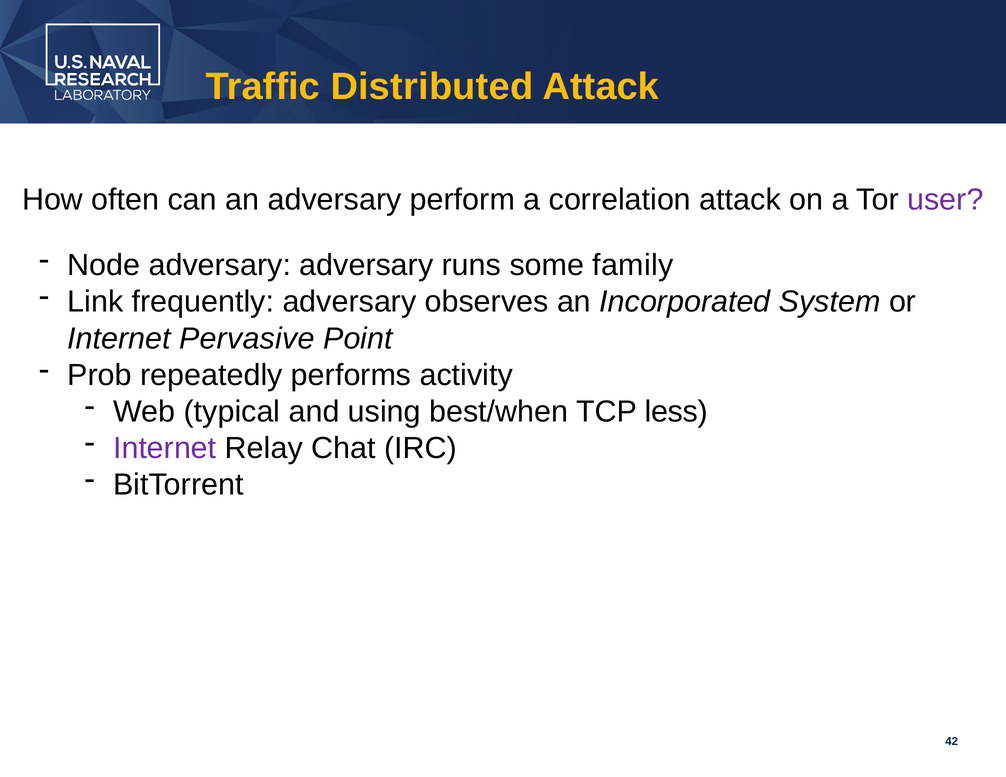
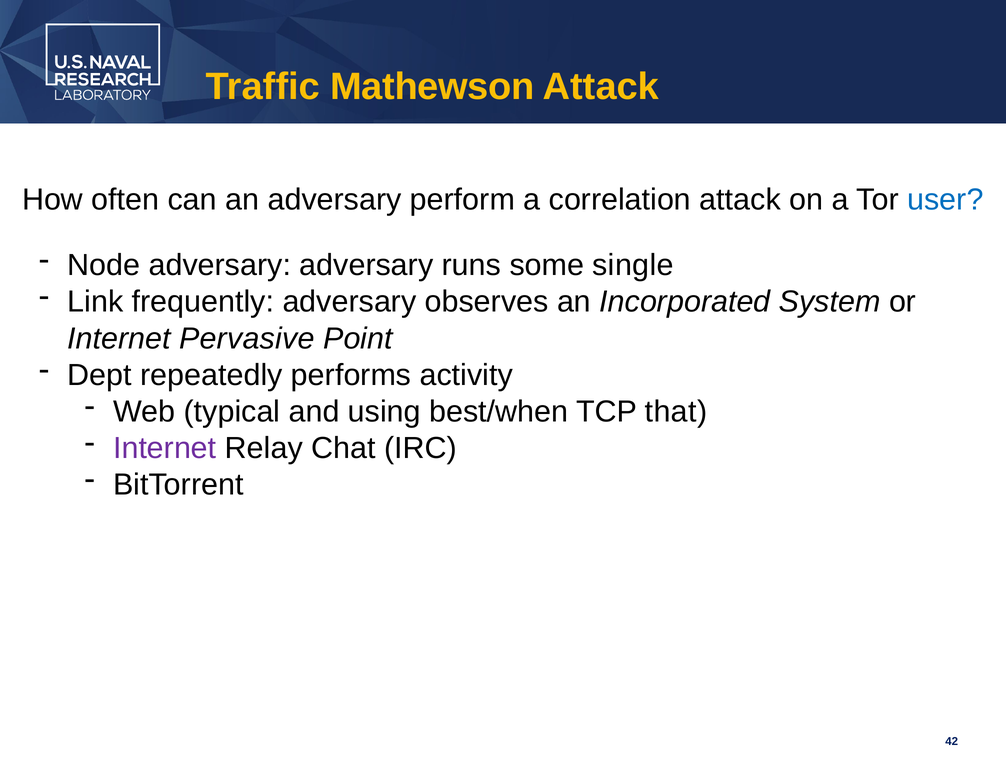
Distributed: Distributed -> Mathewson (432, 87)
user colour: purple -> blue (945, 200)
family: family -> single (633, 265)
Prob: Prob -> Dept (100, 375)
less: less -> that (676, 412)
